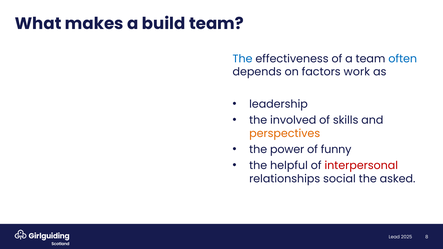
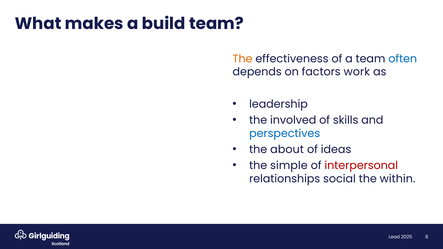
The colour: blue -> orange (243, 59)
perspectives colour: orange -> blue (285, 134)
power: power -> about (287, 150)
funny: funny -> ideas (336, 150)
helpful: helpful -> simple (289, 166)
asked: asked -> within (397, 179)
